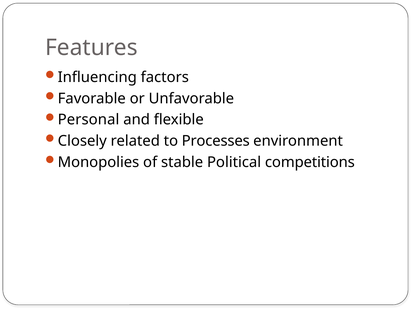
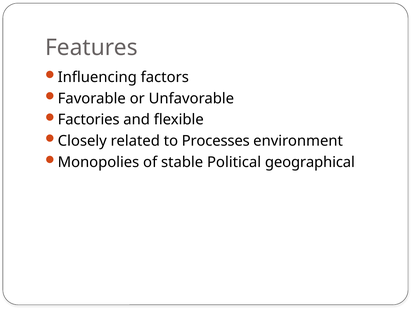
Personal: Personal -> Factories (89, 119)
competitions: competitions -> geographical (310, 162)
